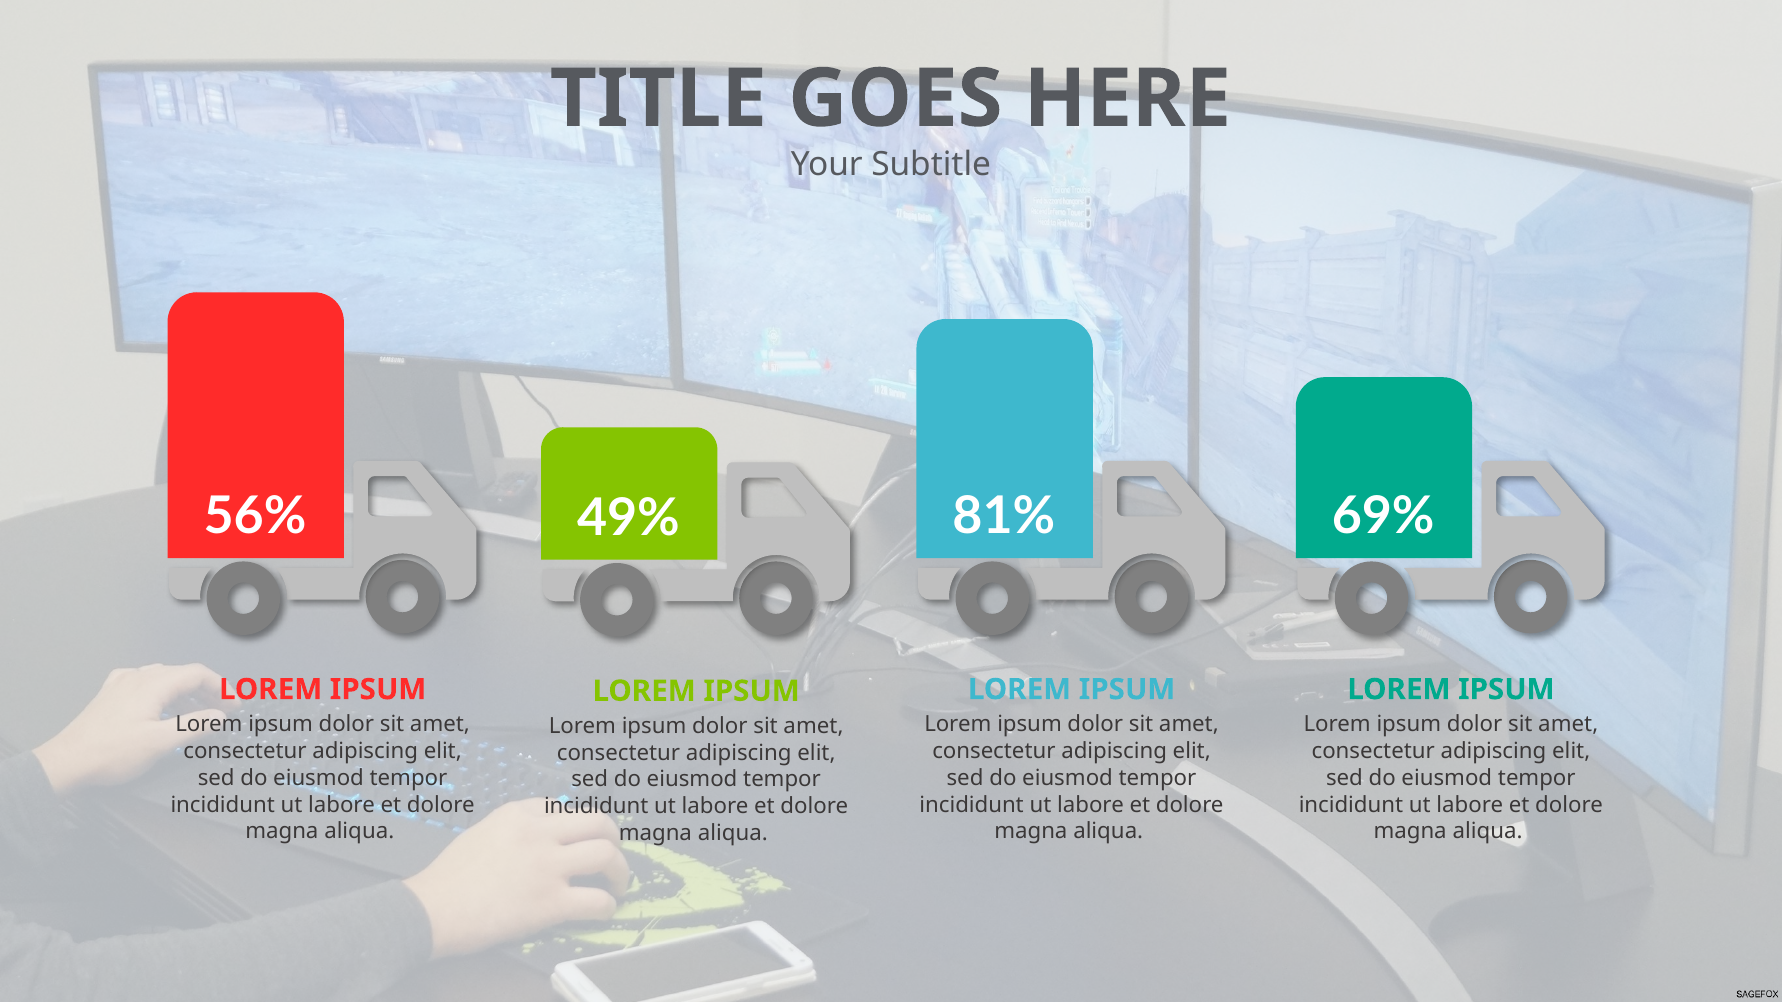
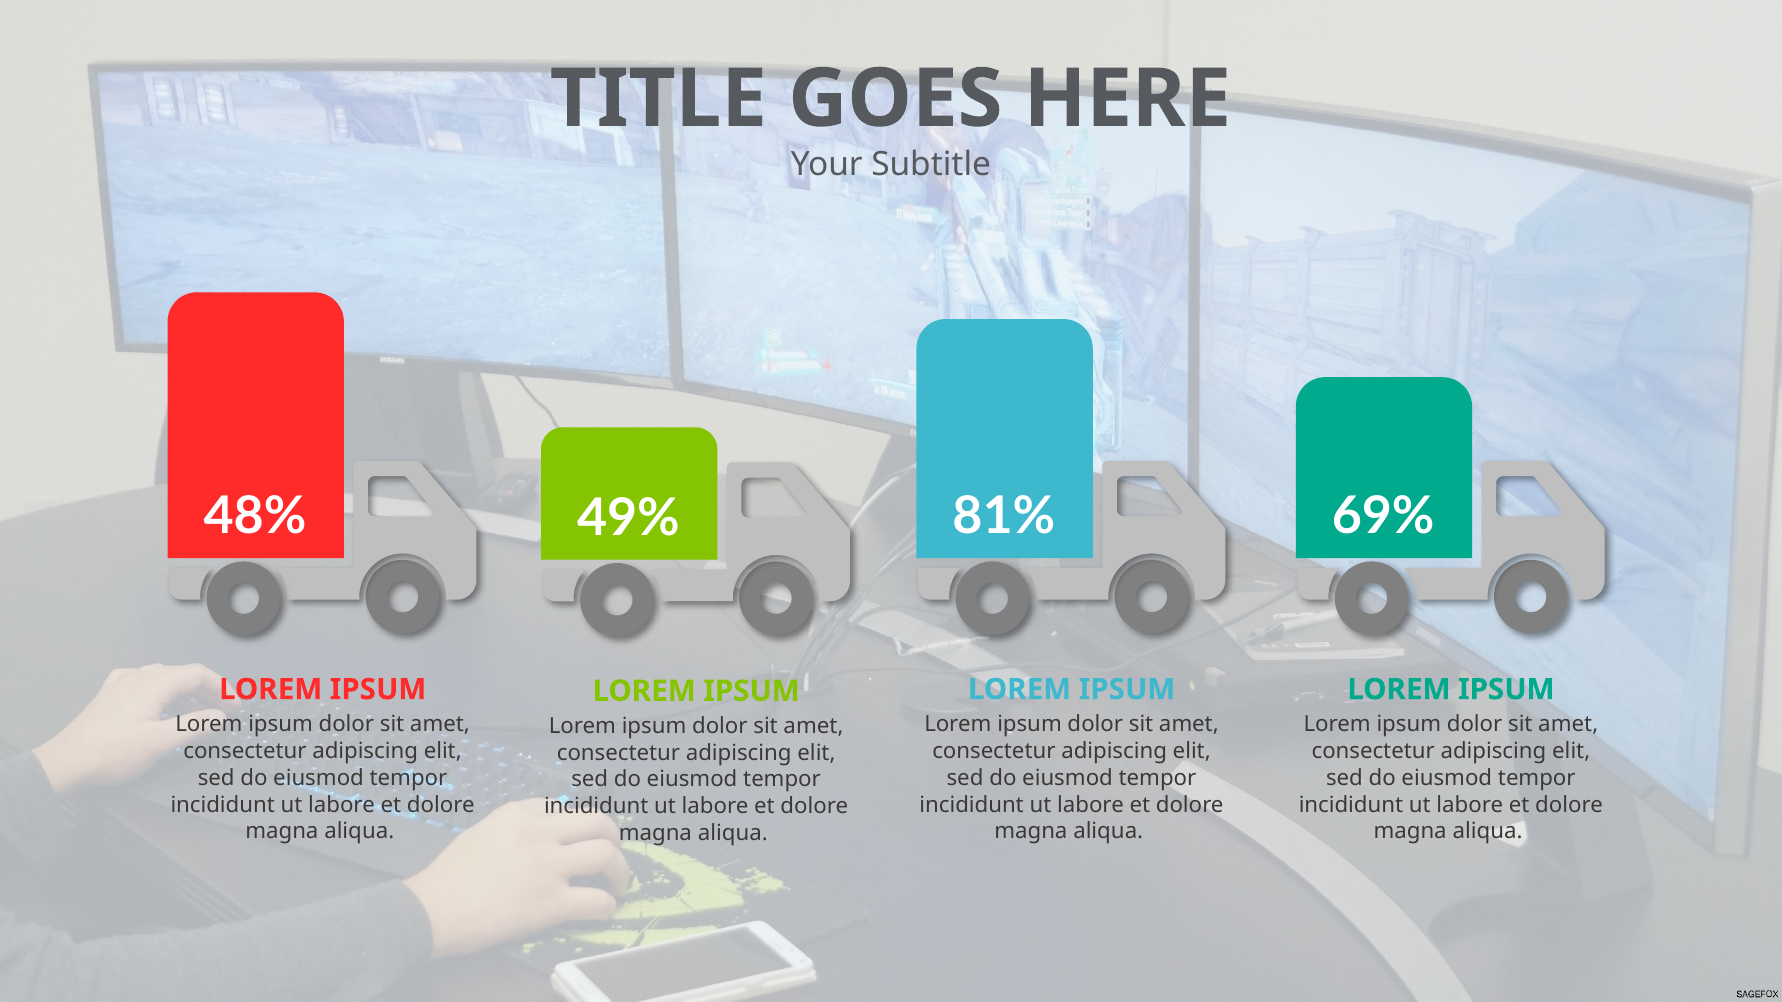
56%: 56% -> 48% (255, 517)
